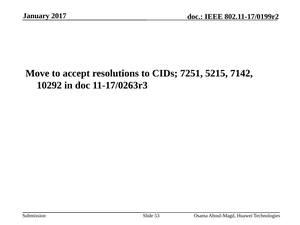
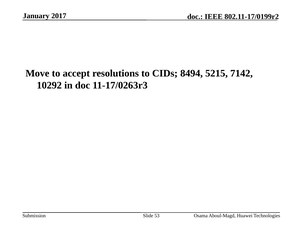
7251: 7251 -> 8494 (192, 73)
